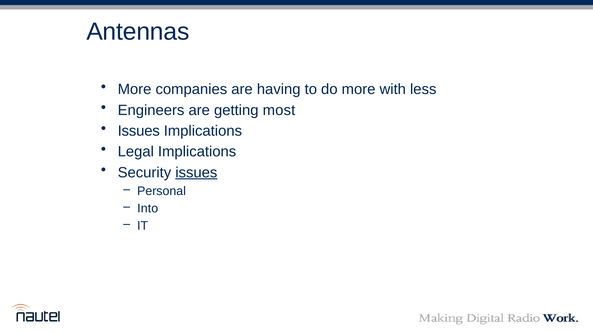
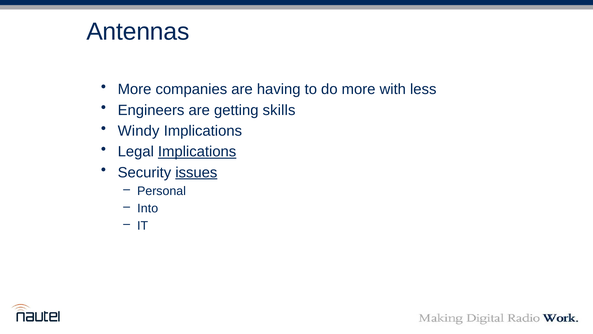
most: most -> skills (279, 110)
Issues: Issues -> Windy (139, 131)
Implications underline: none -> present (197, 152)
